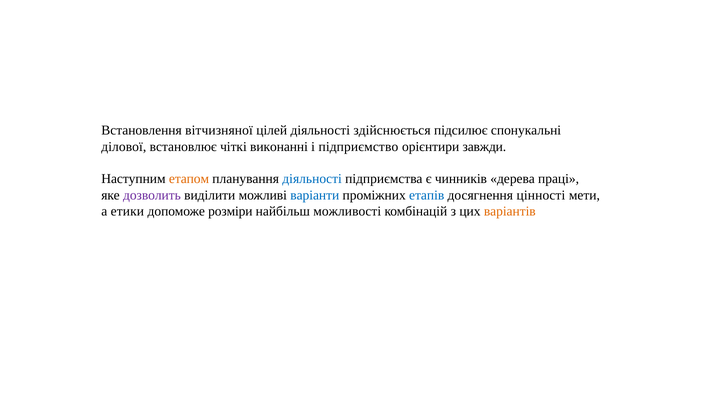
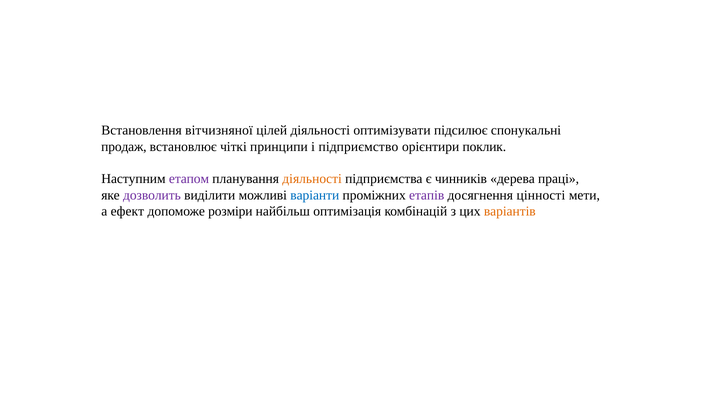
здійснюється: здійснюється -> оптимізувати (392, 130)
ділової: ділової -> продаж (124, 146)
виконанні: виконанні -> принципи (279, 146)
завжди: завжди -> поклик (484, 146)
етапом colour: orange -> purple (189, 179)
діяльності colour: blue -> orange (312, 179)
етапів colour: blue -> purple (427, 195)
етики: етики -> ефект (127, 211)
можливості: можливості -> оптимізація (347, 211)
